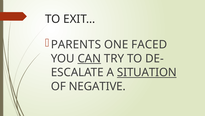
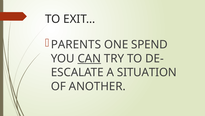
FACED: FACED -> SPEND (149, 44)
SITUATION underline: present -> none (147, 72)
NEGATIVE: NEGATIVE -> ANOTHER (97, 86)
